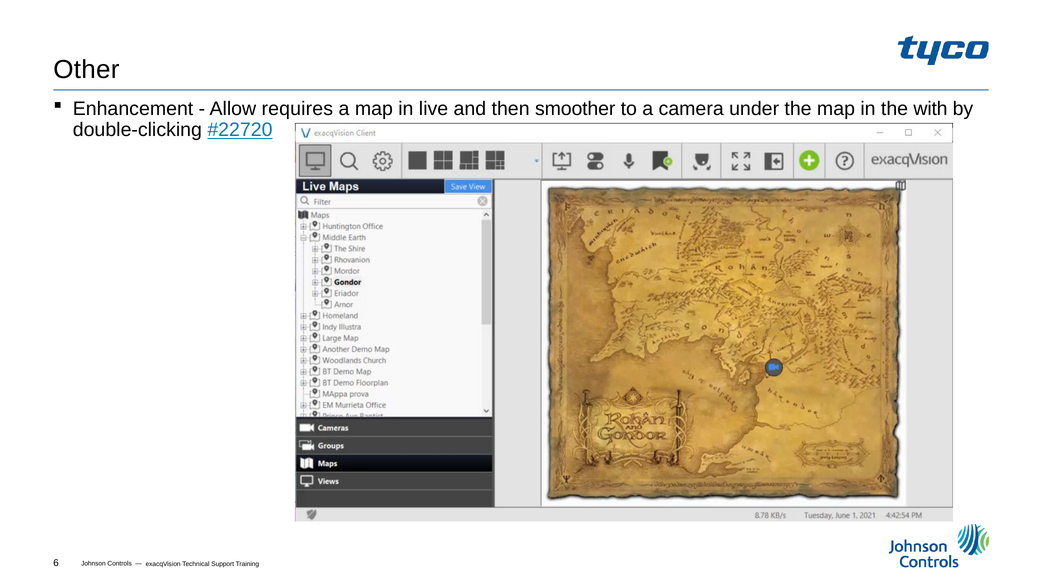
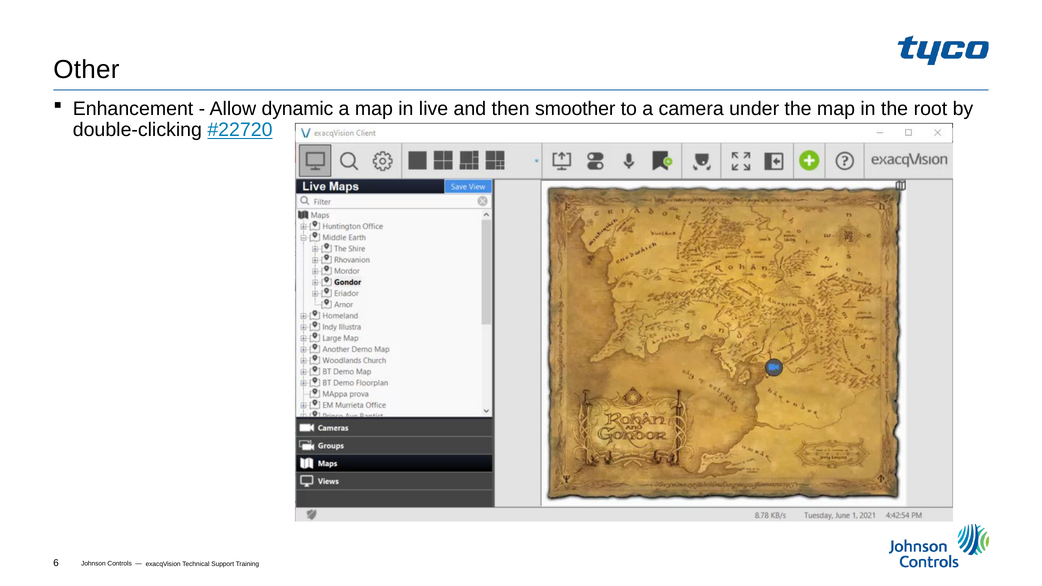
requires: requires -> dynamic (297, 109)
with: with -> root (930, 109)
